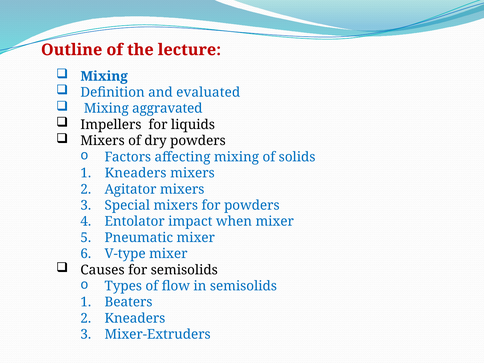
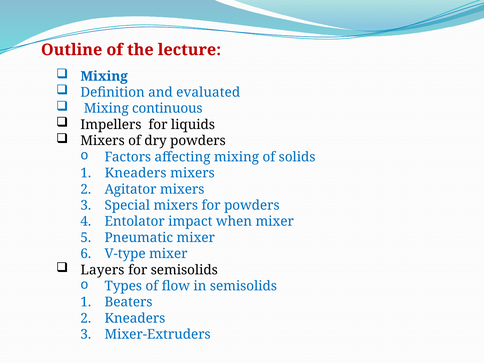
aggravated: aggravated -> continuous (167, 109)
Causes: Causes -> Layers (102, 270)
